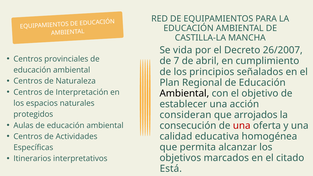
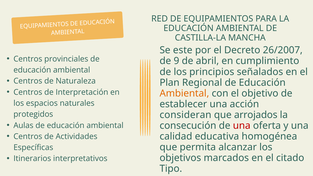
vida: vida -> este (183, 50)
7: 7 -> 9 (176, 61)
Ambiental colour: black -> orange (184, 93)
Está: Está -> Tipo (171, 169)
